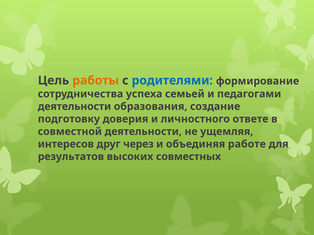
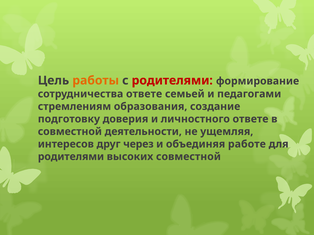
родителями colour: blue -> red (172, 81)
сотрудничества успеха: успеха -> ответе (144, 94)
деятельности: деятельности -> стремлениям (74, 107)
результатов: результатов -> родителями (71, 157)
высоких совместных: совместных -> совместной (188, 157)
